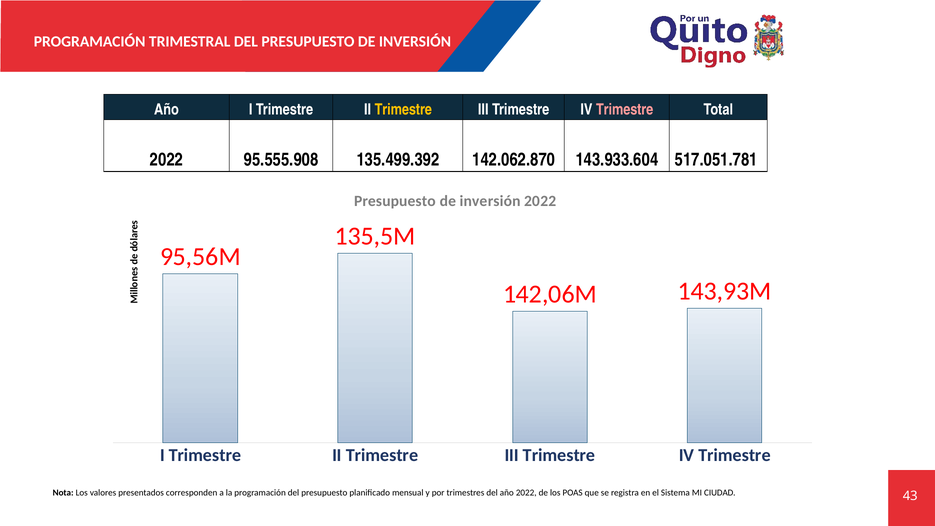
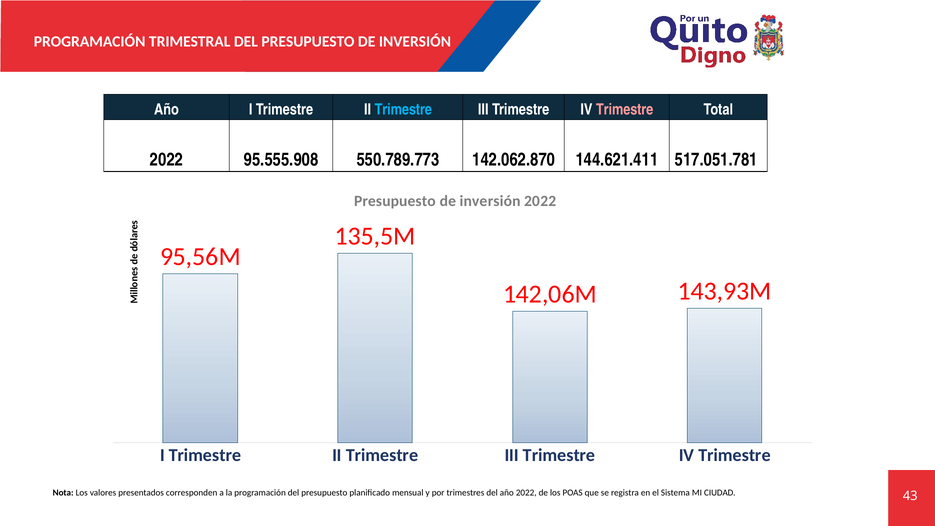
Trimestre colour: yellow -> light blue (403, 110)
135.499.392: 135.499.392 -> 550.789.773 (398, 160)
143.933.604: 143.933.604 -> 144.621.411 (617, 160)
